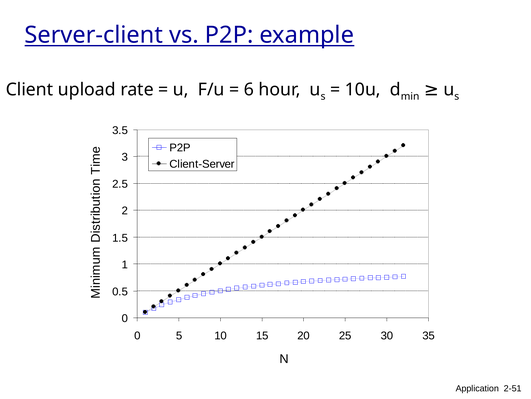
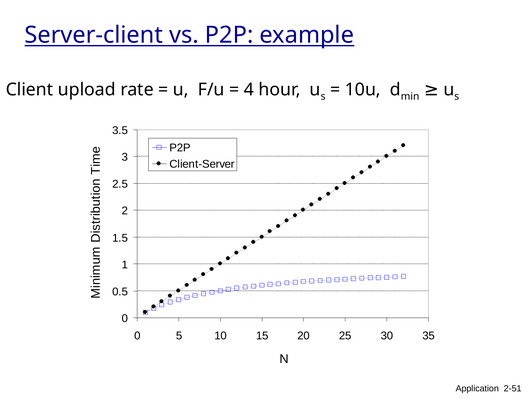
6: 6 -> 4 (249, 90)
